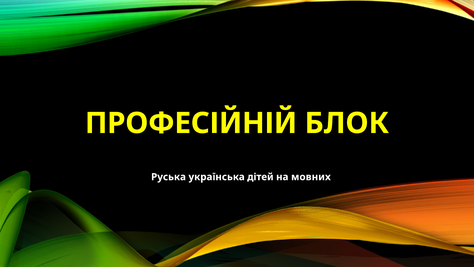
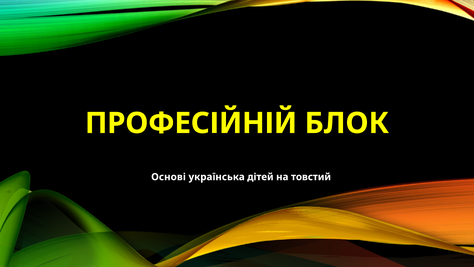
Руська: Руська -> Основі (169, 177)
мовних: мовних -> товстий (311, 177)
